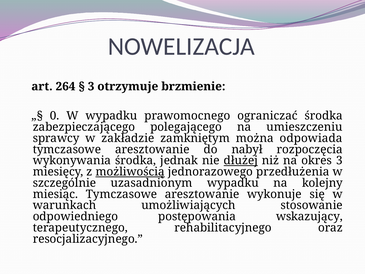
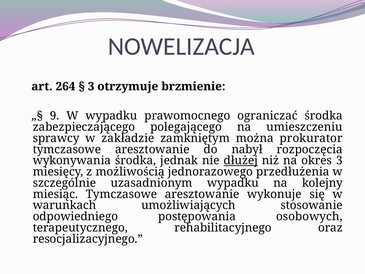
0: 0 -> 9 (55, 116)
odpowiada: odpowiada -> prokurator (311, 138)
możliwością underline: present -> none (130, 172)
wskazujący: wskazujący -> osobowych (309, 216)
